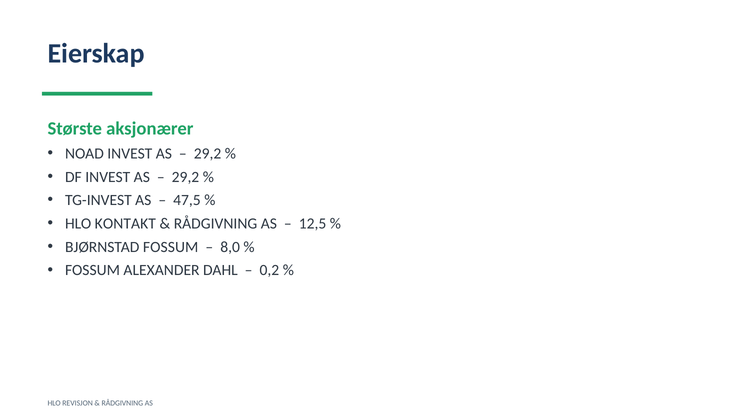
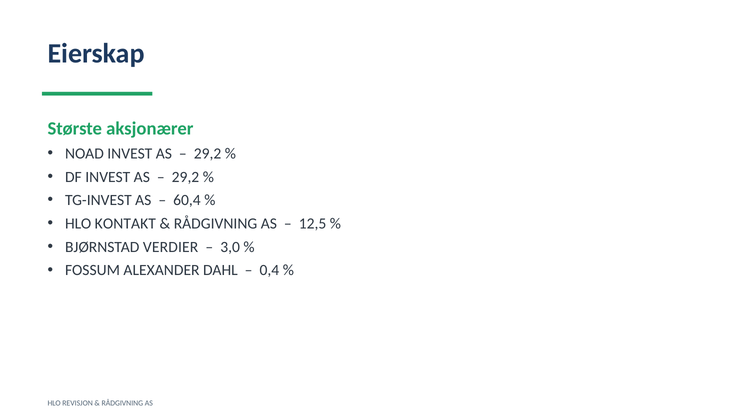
47,5: 47,5 -> 60,4 (187, 200)
BJØRNSTAD FOSSUM: FOSSUM -> VERDIER (171, 247)
8,0: 8,0 -> 3,0 (230, 247)
0,2: 0,2 -> 0,4 (269, 270)
